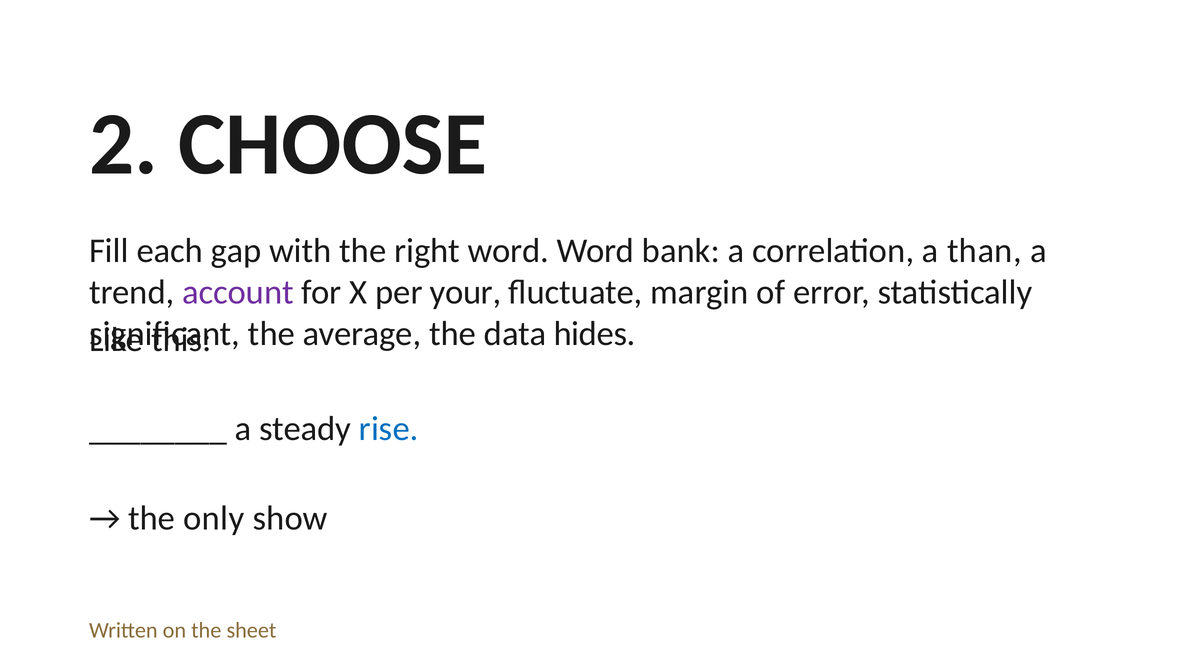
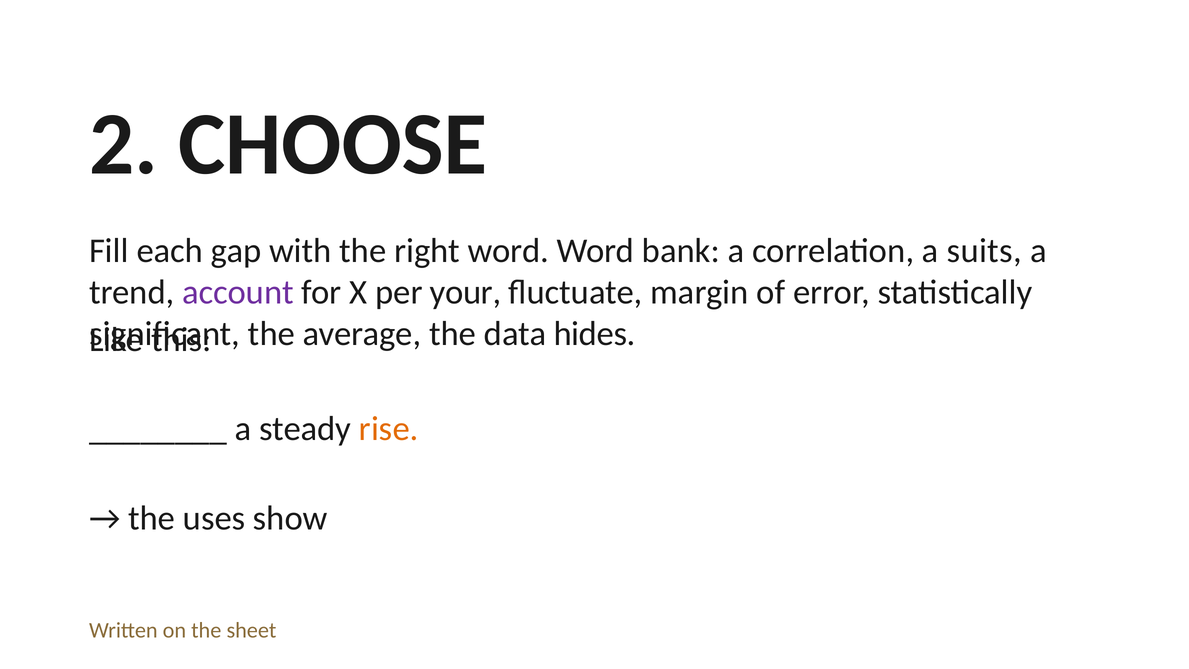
than: than -> suits (984, 251)
rise colour: blue -> orange (389, 429)
only: only -> uses (214, 518)
